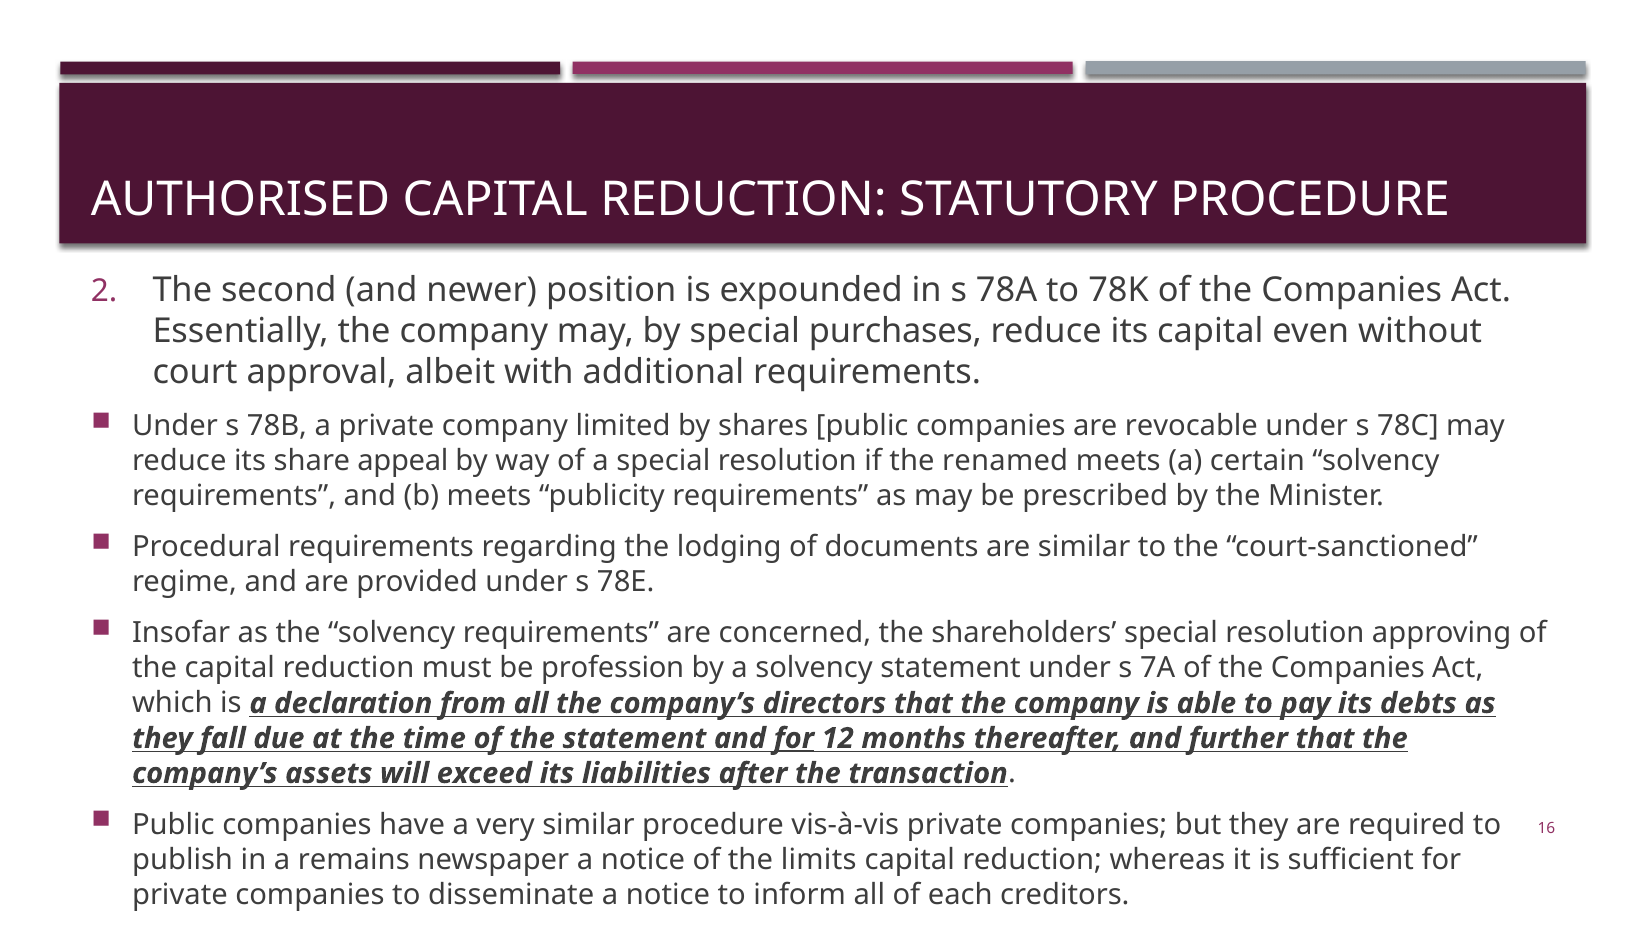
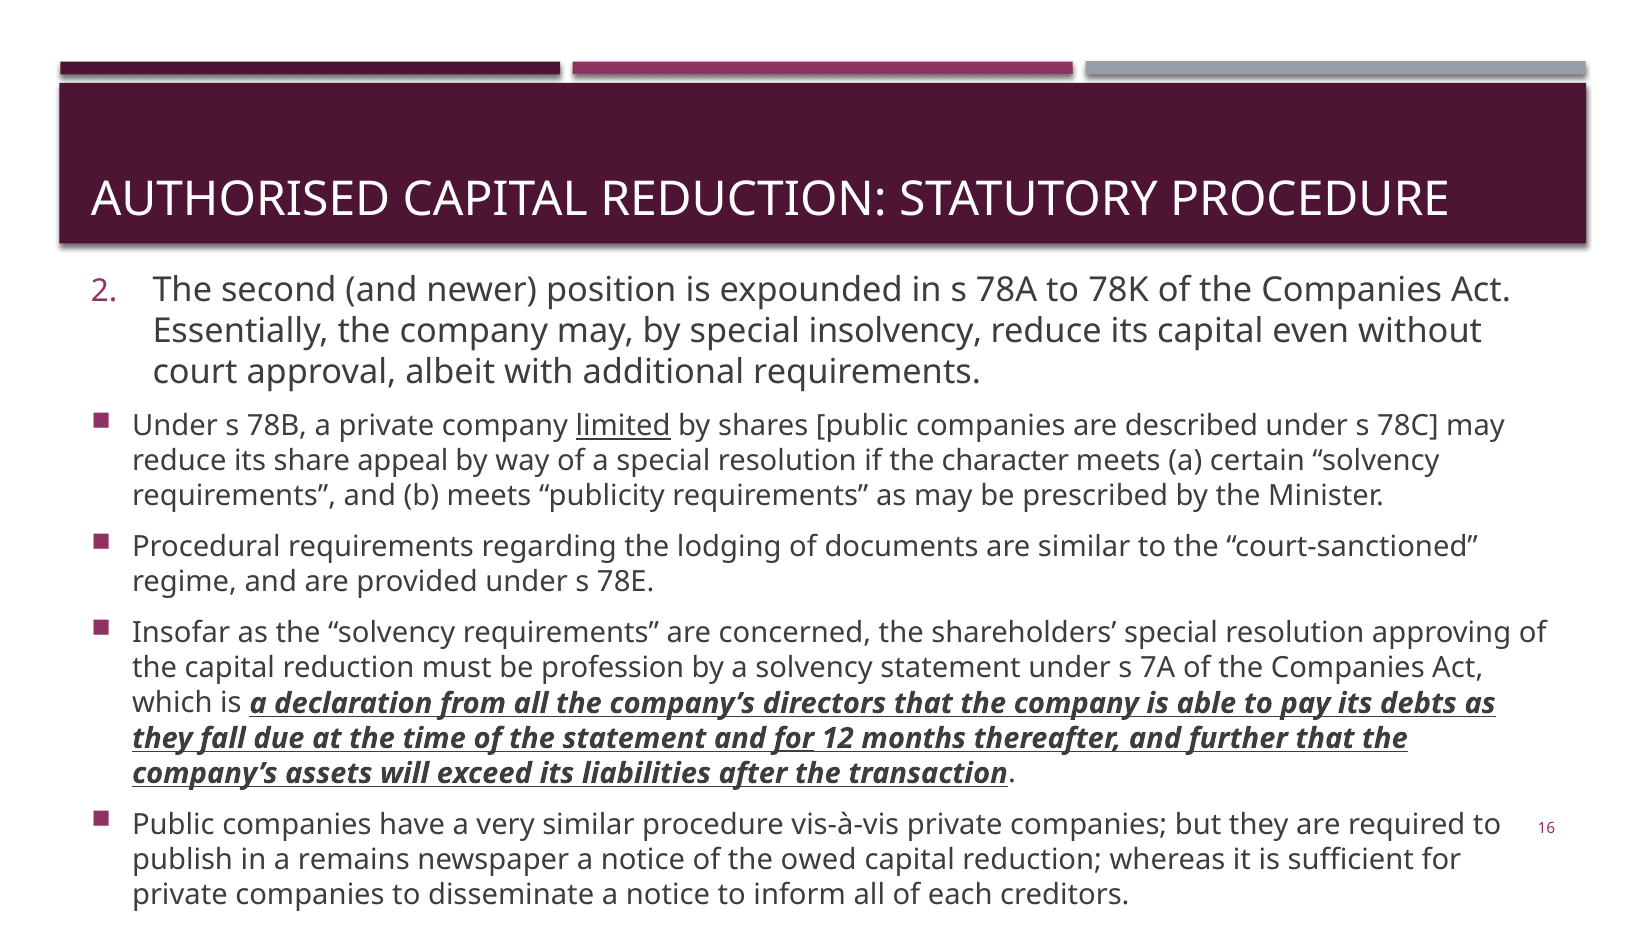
purchases: purchases -> insolvency (895, 331)
limited underline: none -> present (623, 426)
revocable: revocable -> described (1191, 426)
renamed: renamed -> character (1005, 461)
limits: limits -> owed (819, 859)
